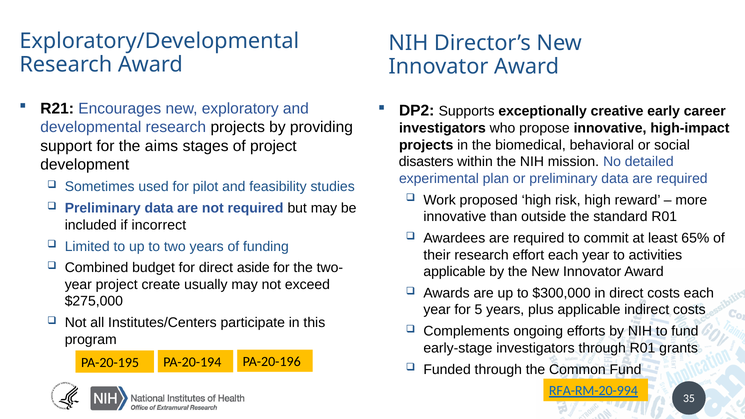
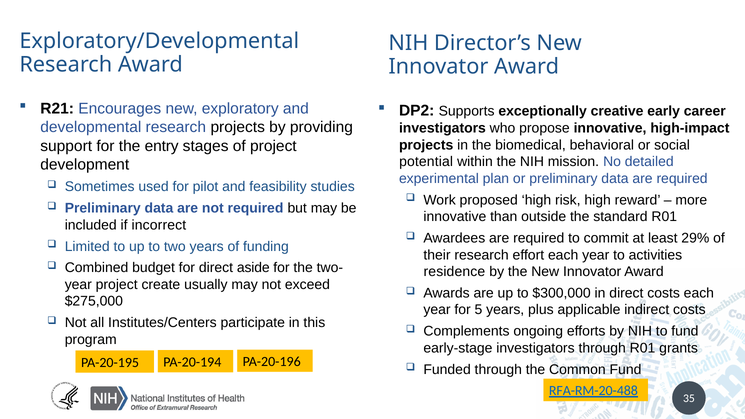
aims: aims -> entry (162, 146)
disasters: disasters -> potential (426, 162)
65%: 65% -> 29% (695, 238)
applicable: applicable -> residence (454, 272)
RFA-RM-20-994: RFA-RM-20-994 -> RFA-RM-20-488 (593, 391)
